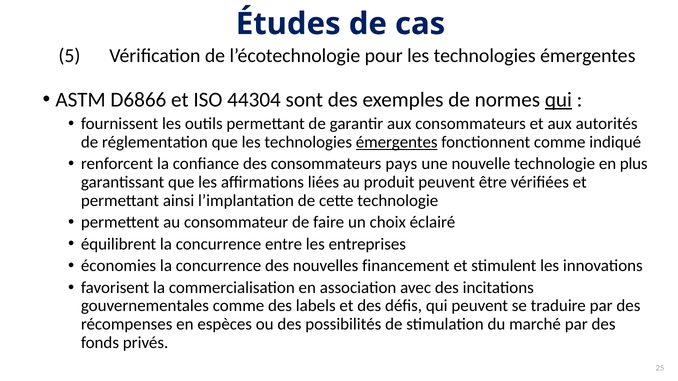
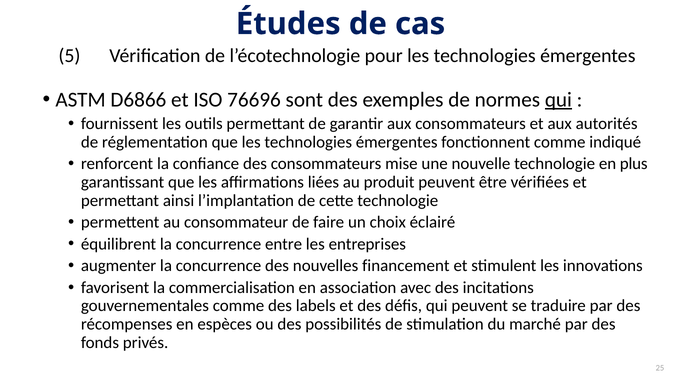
44304: 44304 -> 76696 (254, 100)
émergentes underline: present -> none (397, 142)
pays: pays -> mise (401, 164)
économies: économies -> augmenter (119, 266)
